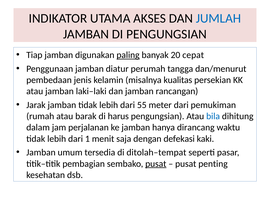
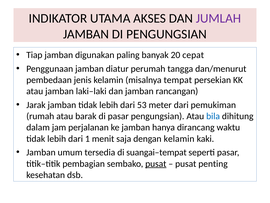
JUMLAH colour: blue -> purple (218, 18)
paling underline: present -> none (128, 55)
kualitas: kualitas -> tempat (178, 80)
55: 55 -> 53 (142, 105)
di harus: harus -> pasar (118, 116)
dengan defekasi: defekasi -> kelamin (179, 138)
ditolah–tempat: ditolah–tempat -> suangai–tempat (157, 152)
